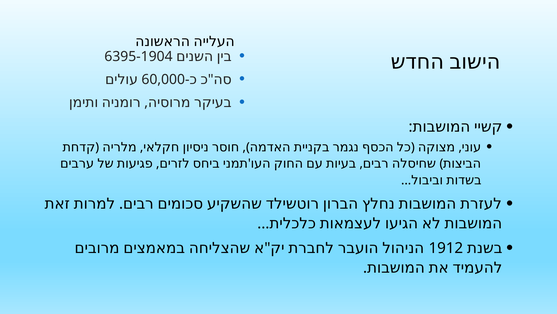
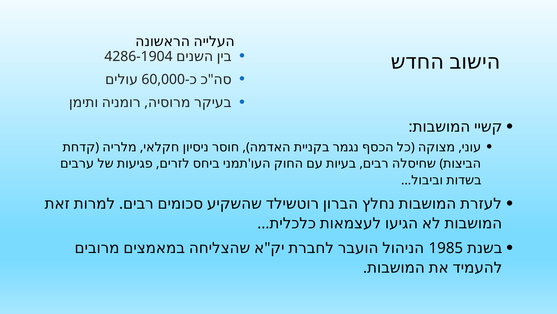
6395-1904: 6395-1904 -> 4286-1904 (138, 56)
1912: 1912 -> 1985 (446, 248)
